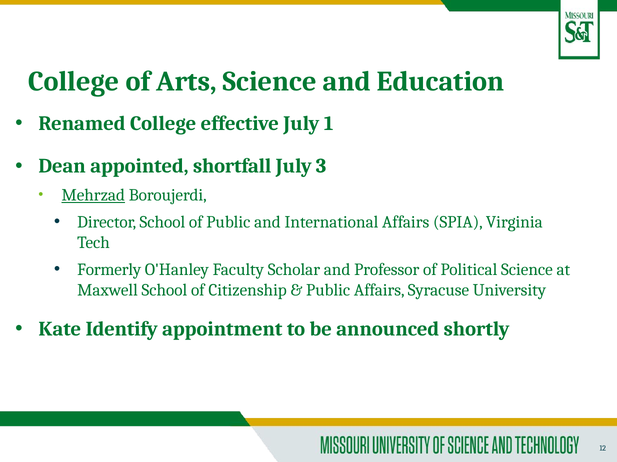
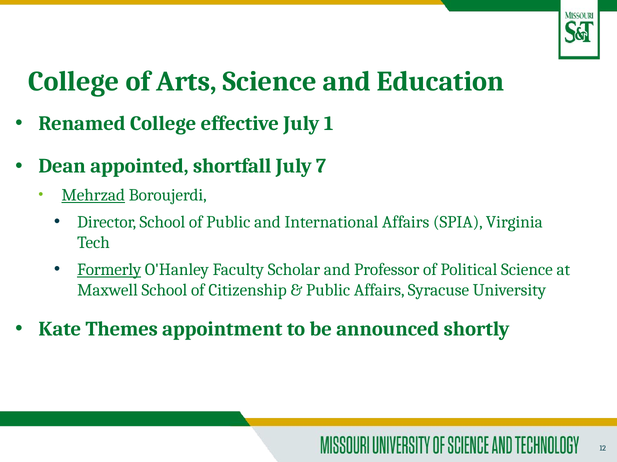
3: 3 -> 7 (321, 166)
Formerly underline: none -> present (109, 270)
Identify: Identify -> Themes (122, 329)
